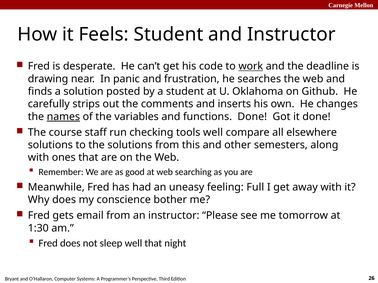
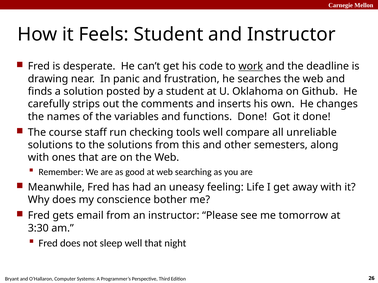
names underline: present -> none (63, 117)
elsewhere: elsewhere -> unreliable (312, 133)
Full: Full -> Life (255, 187)
1:30: 1:30 -> 3:30 (38, 228)
